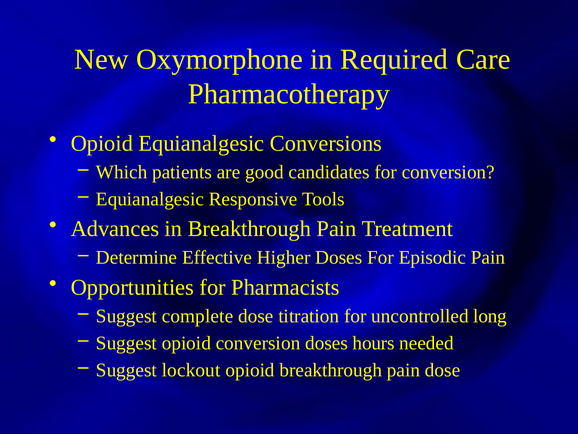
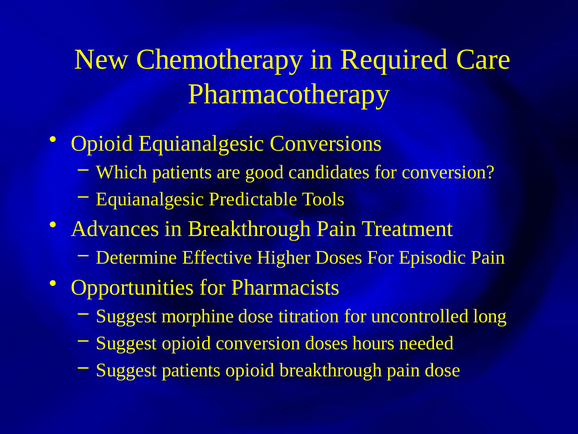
Oxymorphone: Oxymorphone -> Chemotherapy (220, 59)
Responsive: Responsive -> Predictable (253, 199)
complete: complete -> morphine (198, 316)
Suggest lockout: lockout -> patients (191, 370)
